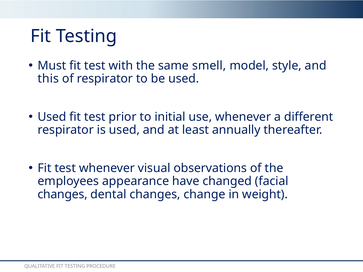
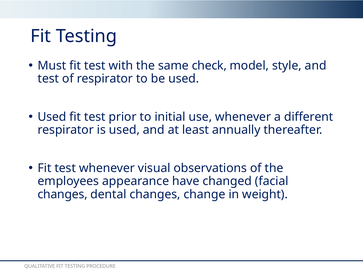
smell: smell -> check (209, 66)
this: this -> test (48, 79)
